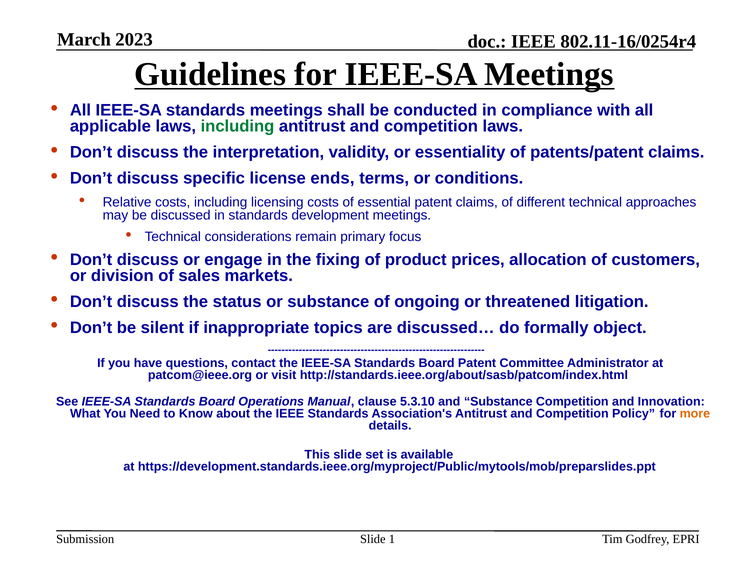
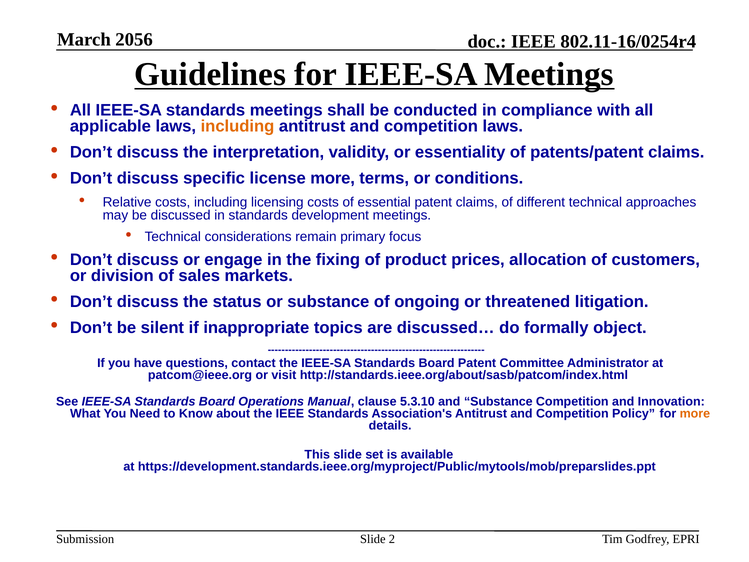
2023: 2023 -> 2056 (134, 40)
including colour: green -> orange (238, 126)
license ends: ends -> more (333, 178)
1: 1 -> 2 (392, 539)
